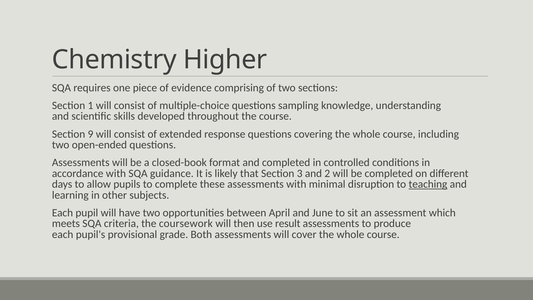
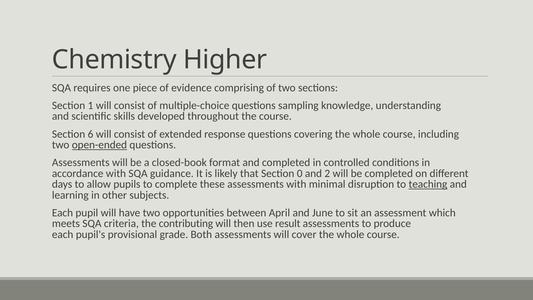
9: 9 -> 6 (91, 134)
open-ended underline: none -> present (99, 145)
3: 3 -> 0 (300, 173)
coursework: coursework -> contributing (186, 224)
